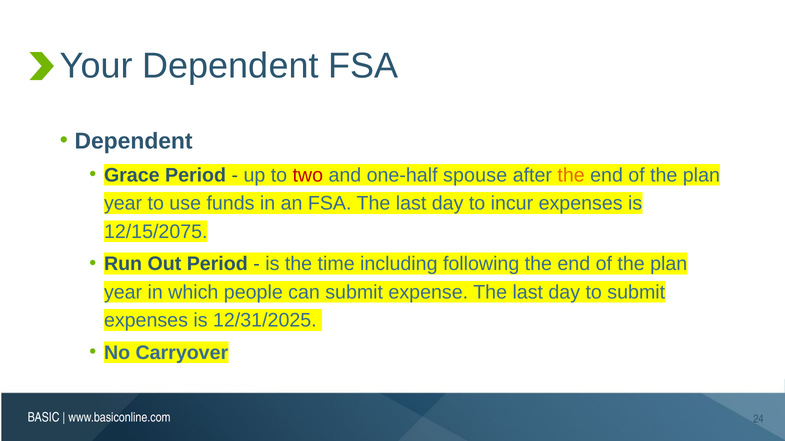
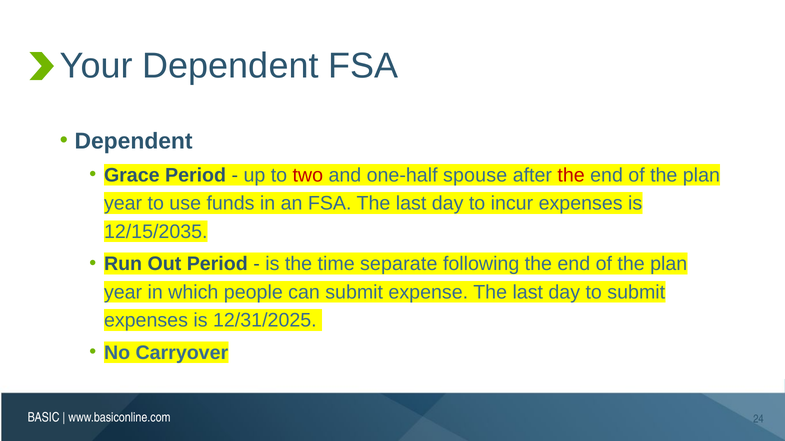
the colour: orange -> red (571, 175)
12/15/2075: 12/15/2075 -> 12/15/2035 (156, 232)
including: including -> separate (399, 264)
